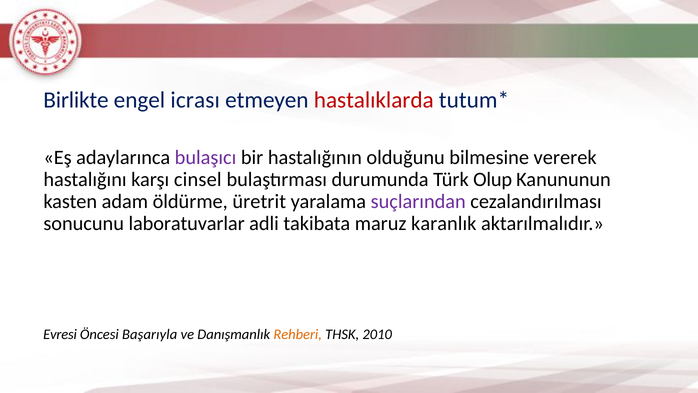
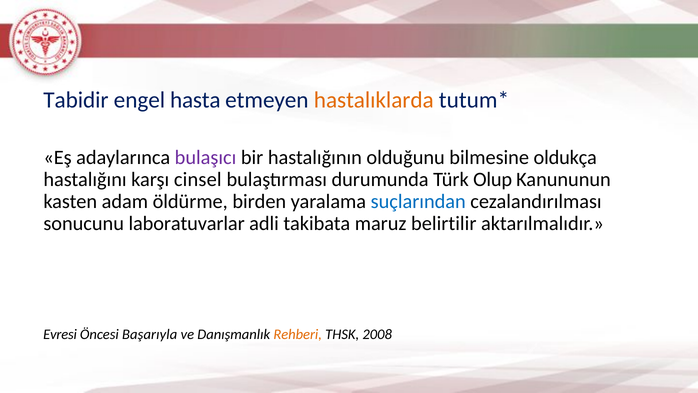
Birlikte: Birlikte -> Tabidir (76, 100)
icrası: icrası -> hasta (195, 100)
hastalıklarda colour: red -> orange (374, 100)
vererek: vererek -> oldukça (565, 157)
üretrit: üretrit -> birden (259, 201)
suçlarından colour: purple -> blue (418, 201)
karanlık: karanlık -> belirtilir (444, 223)
2010: 2010 -> 2008 (377, 334)
